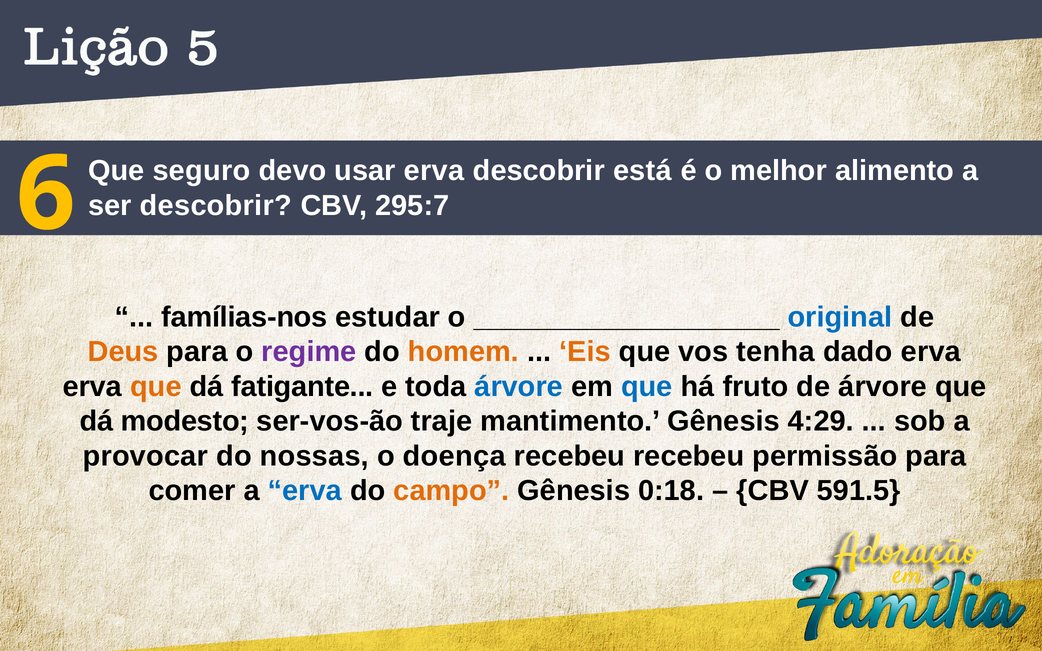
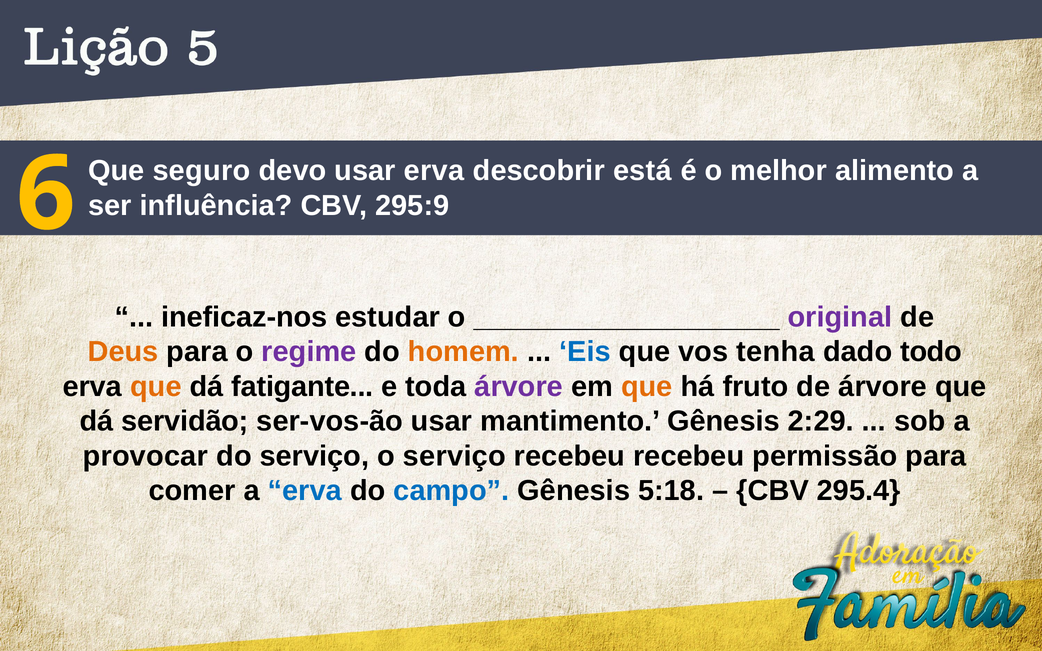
ser descobrir: descobrir -> influência (216, 206)
295:7: 295:7 -> 295:9 (412, 206)
famílias-nos: famílias-nos -> ineficaz-nos (244, 317)
original colour: blue -> purple (840, 317)
Eis colour: orange -> blue (585, 352)
dado erva: erva -> todo (931, 352)
árvore colour: blue -> purple (519, 387)
que colour: blue -> orange (647, 387)
modesto: modesto -> servidão (185, 422)
ser-vos-ão traje: traje -> usar (442, 422)
4:29: 4:29 -> 2:29 (821, 422)
do nossas: nossas -> serviço (314, 456)
o doença: doença -> serviço (454, 456)
campo colour: orange -> blue (451, 491)
0:18: 0:18 -> 5:18 (671, 491)
591.5: 591.5 -> 295.4 (859, 491)
